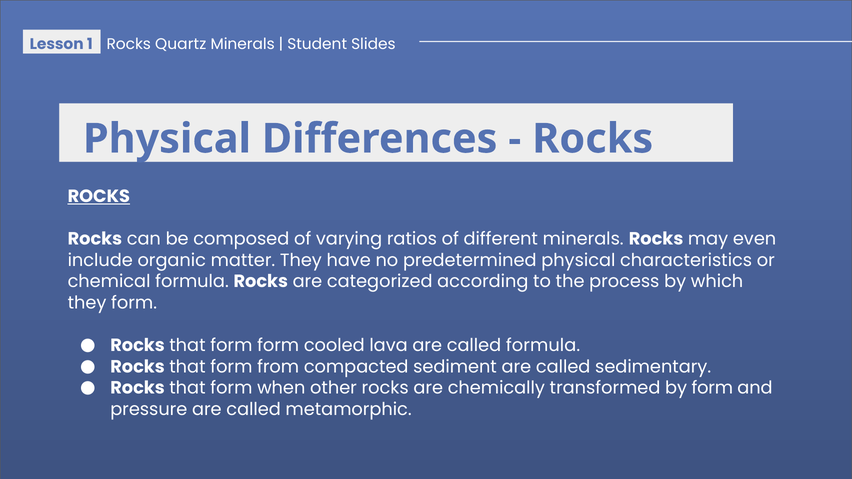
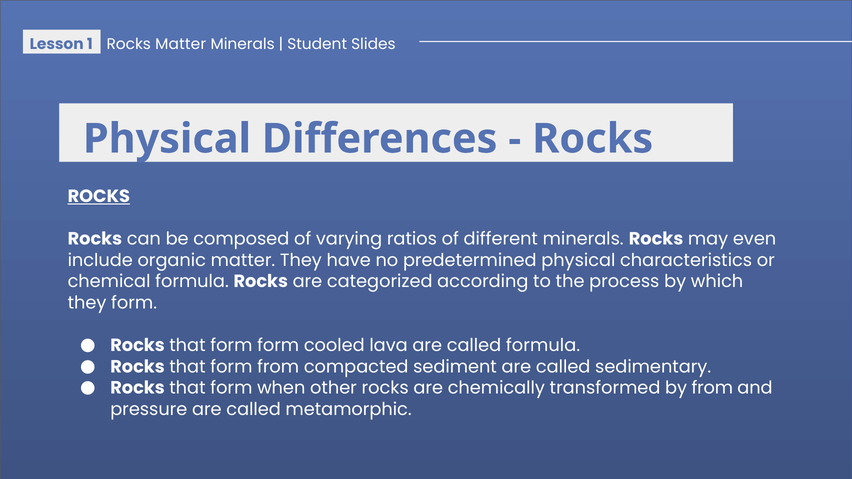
Rocks Quartz: Quartz -> Matter (181, 44)
by form: form -> from (712, 388)
